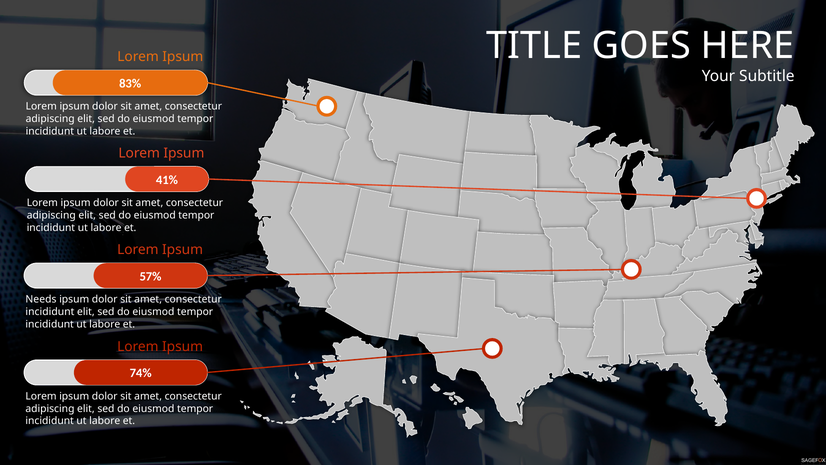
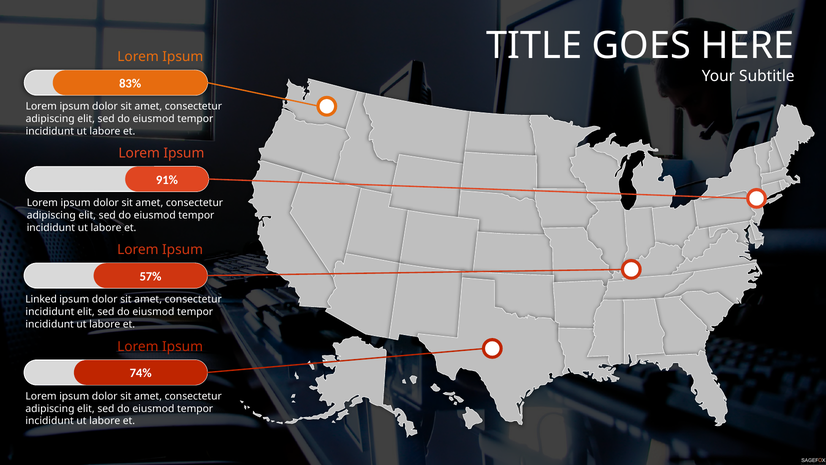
41%: 41% -> 91% (167, 180)
Needs: Needs -> Linked (41, 299)
